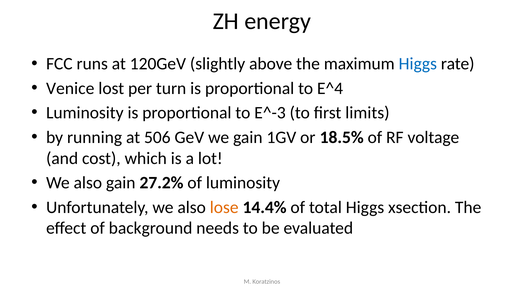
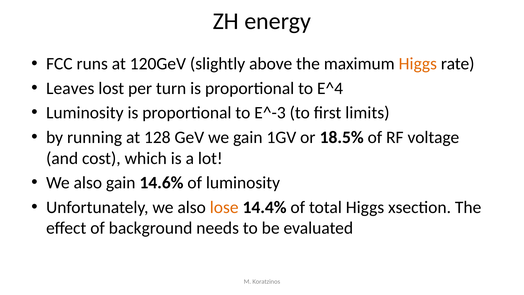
Higgs colour: blue -> orange (418, 64)
Venice: Venice -> Leaves (70, 88)
506: 506 -> 128 (157, 137)
27.2%: 27.2% -> 14.6% (161, 183)
